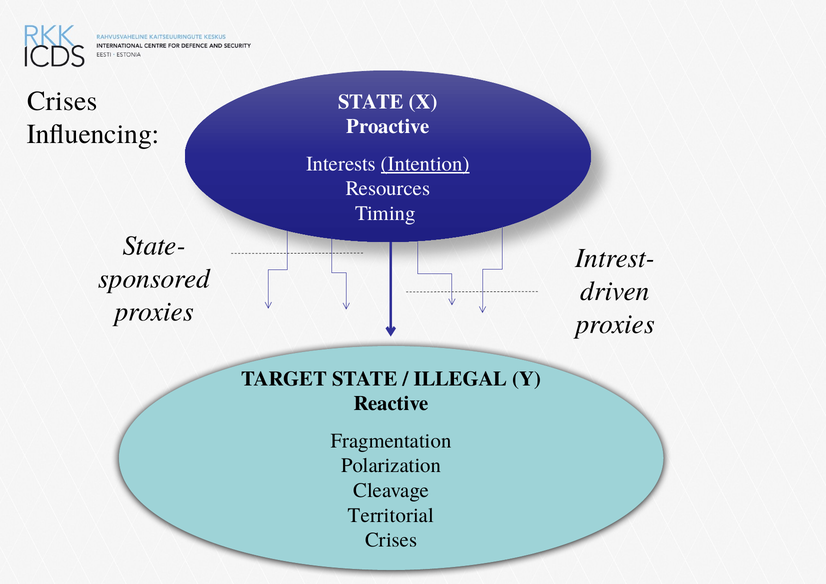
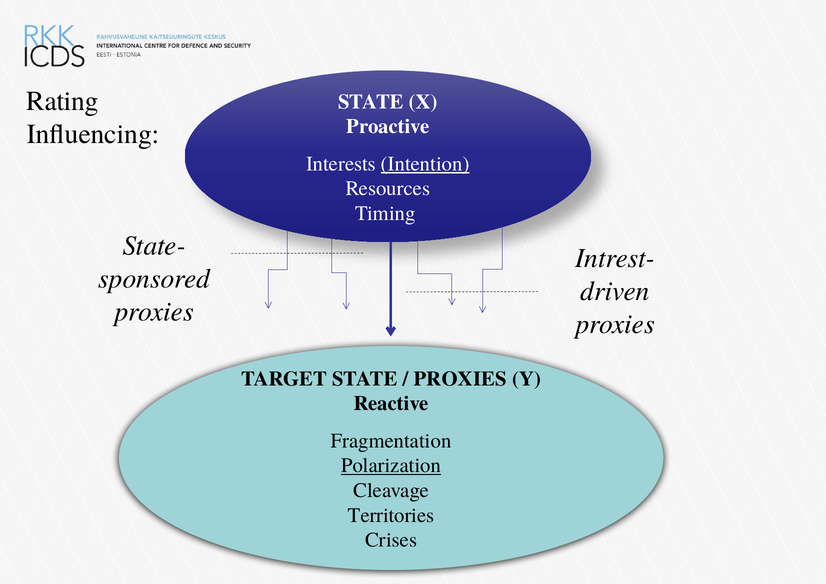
Crises: Crises -> Rating (63, 101)
ILLEGAL: ILLEGAL -> PROXIES (460, 379)
Polarization underline: none -> present (391, 466)
Territorial: Territorial -> Territories (391, 516)
